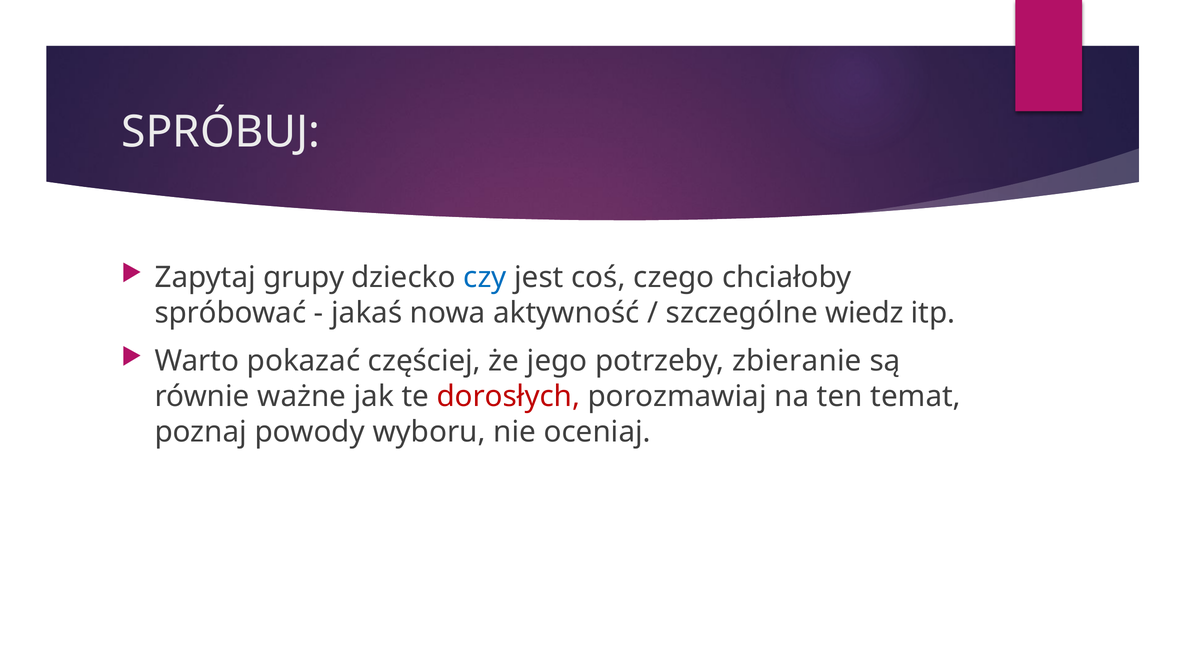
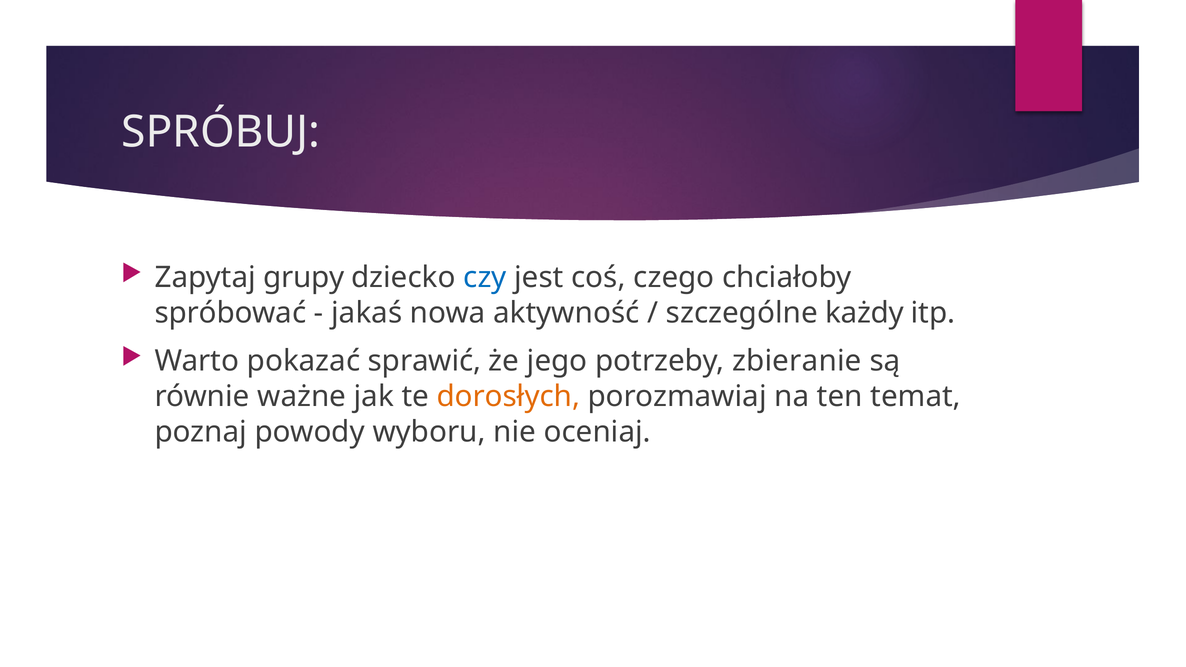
wiedz: wiedz -> każdy (864, 313)
częściej: częściej -> sprawić (424, 361)
dorosłych colour: red -> orange (508, 397)
